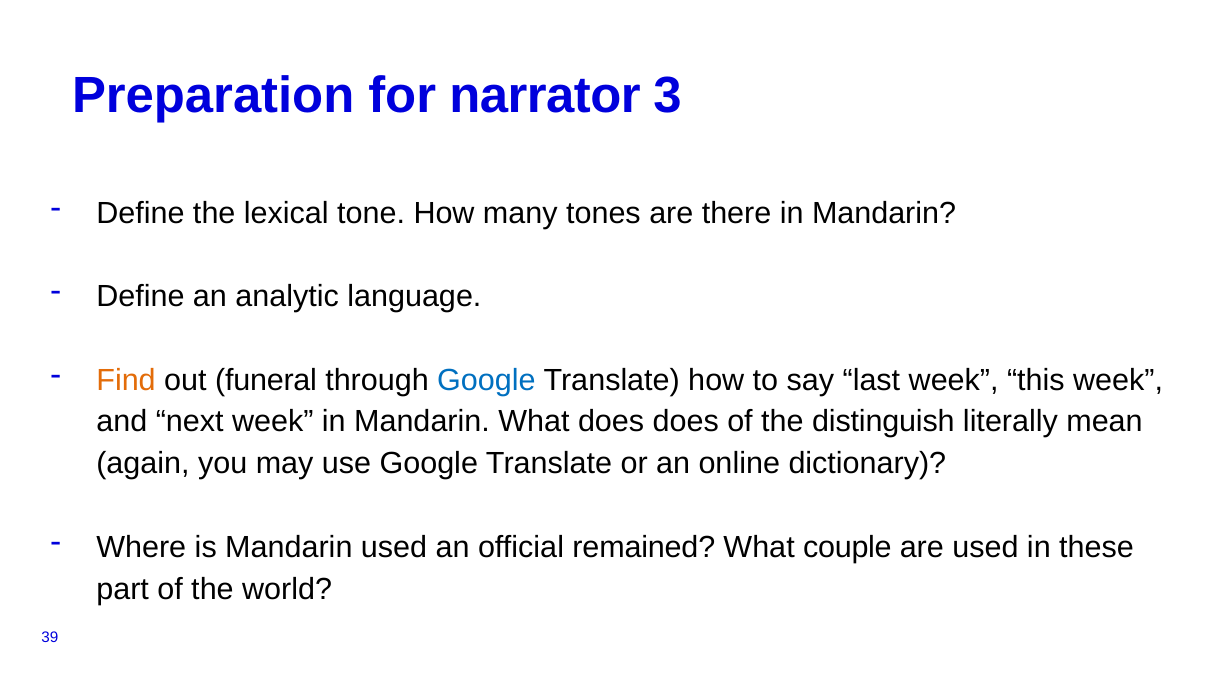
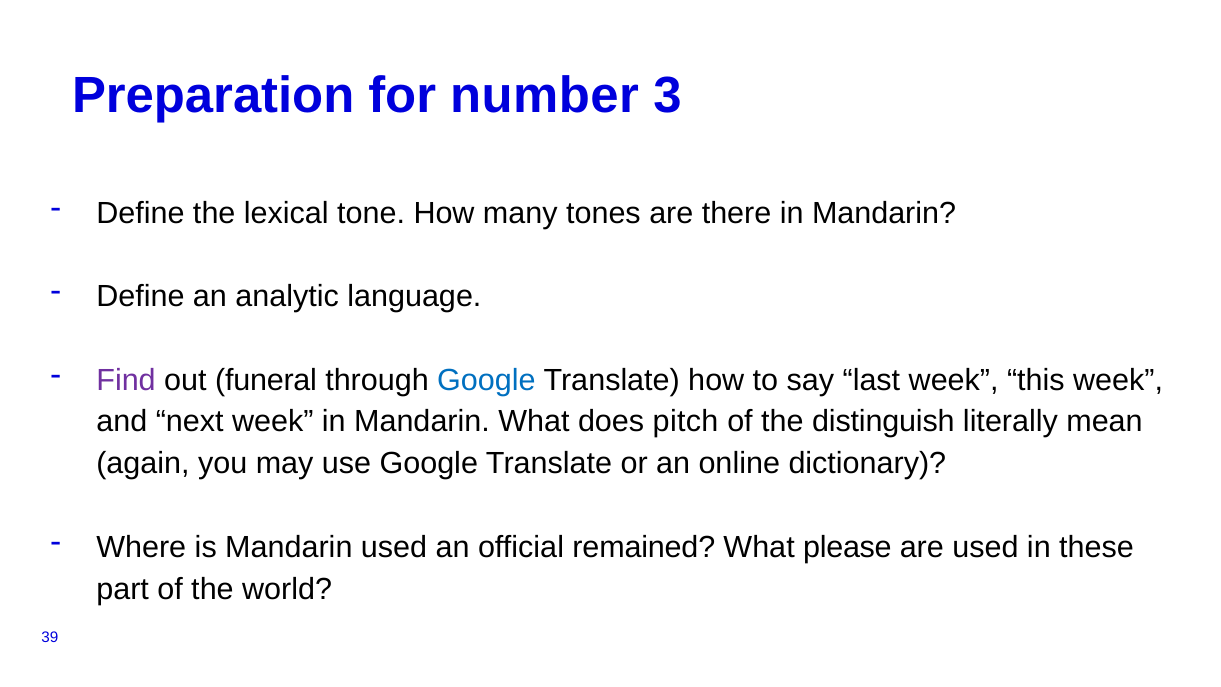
narrator: narrator -> number (545, 96)
Find colour: orange -> purple (126, 380)
does does: does -> pitch (686, 422)
couple: couple -> please (847, 547)
